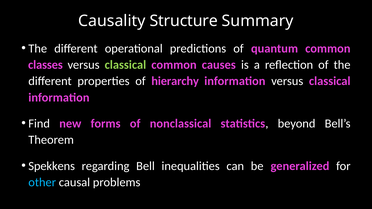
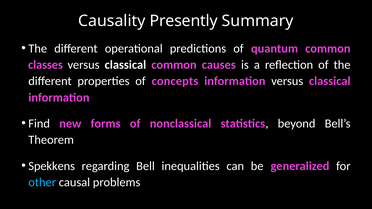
Structure: Structure -> Presently (184, 21)
classical colour: light green -> white (125, 65)
hierarchy: hierarchy -> concepts (175, 81)
